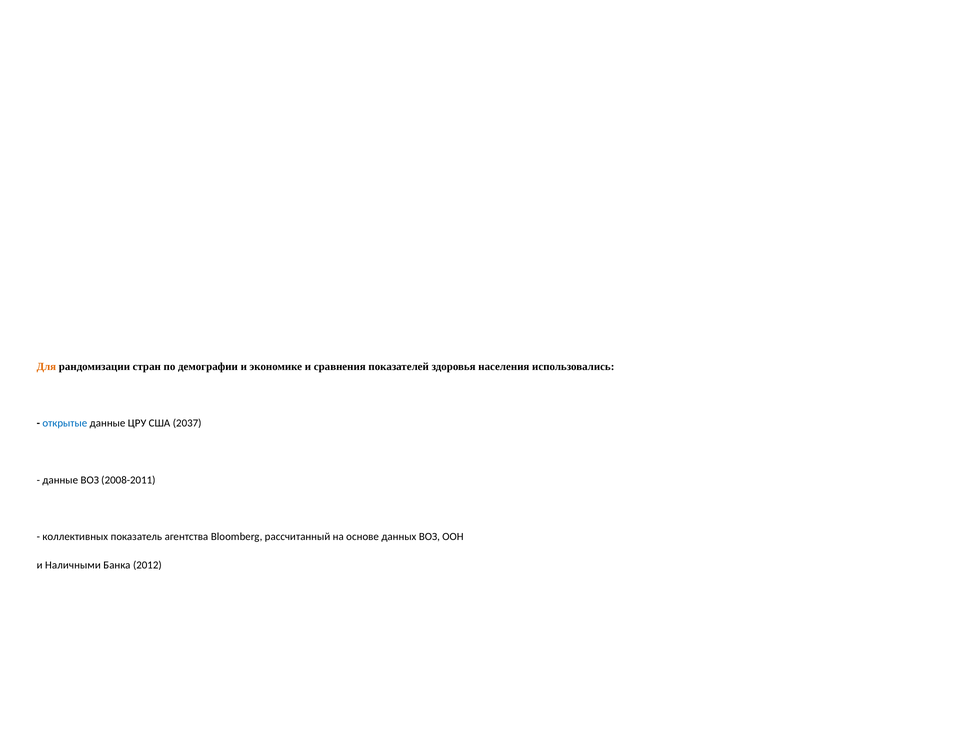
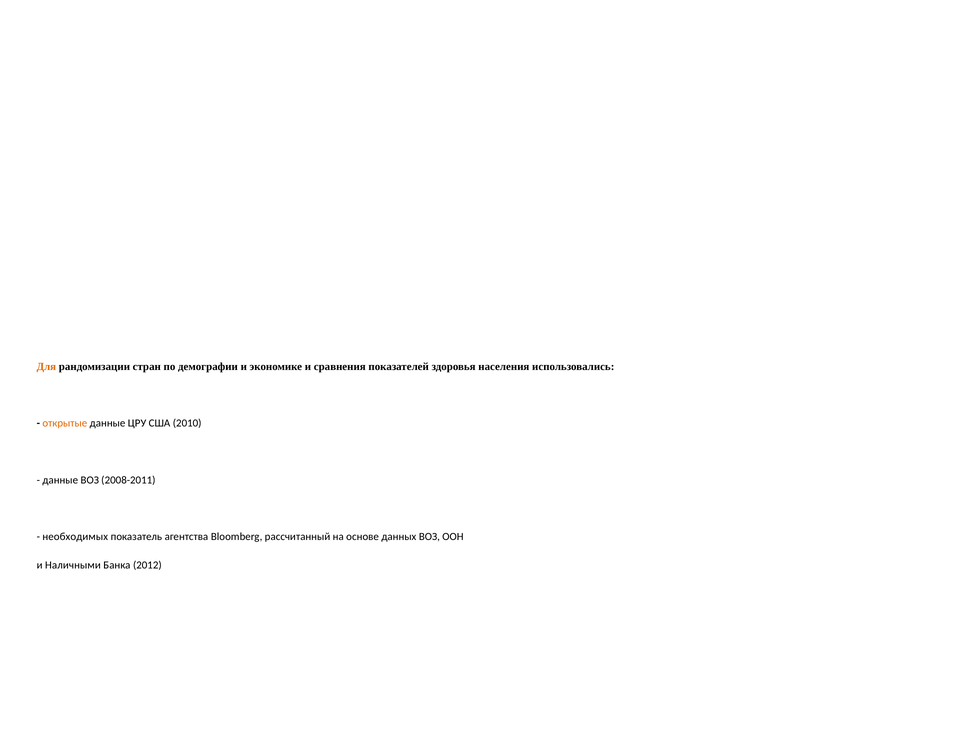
открытые colour: blue -> orange (65, 423)
2037: 2037 -> 2010 (187, 423)
коллективных: коллективных -> необходимых (75, 537)
